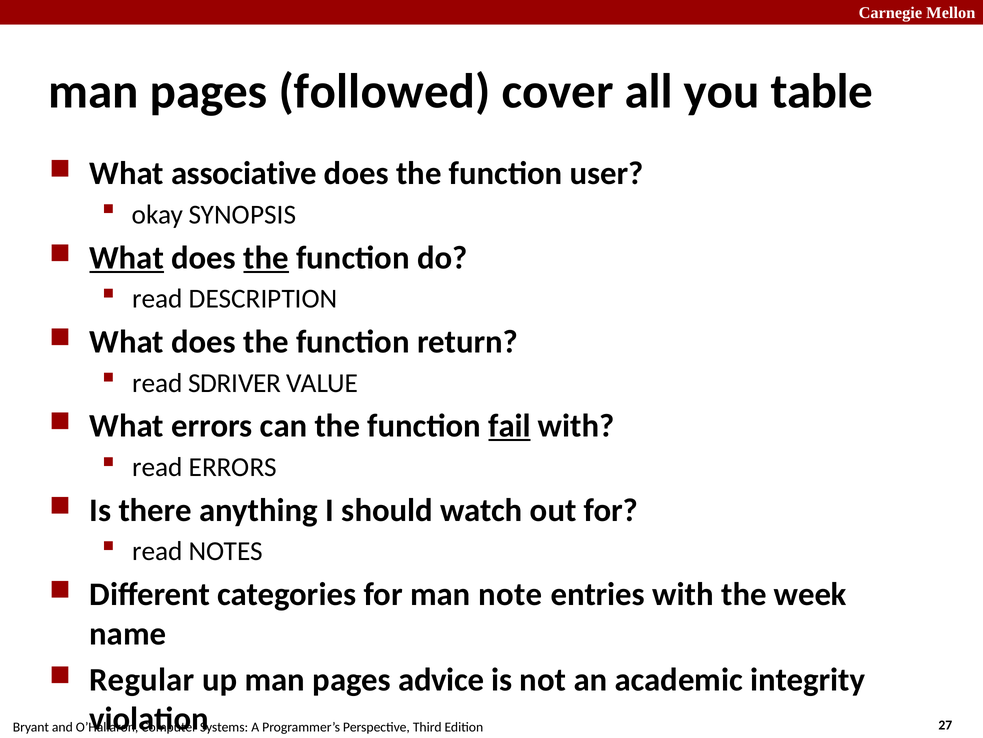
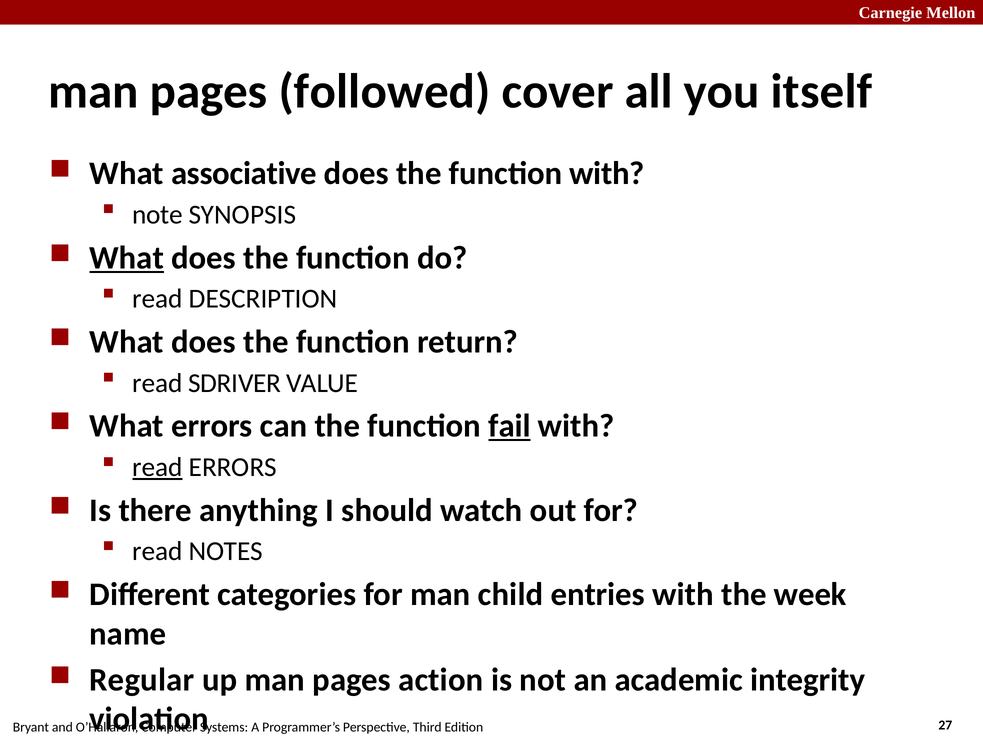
table: table -> itself (822, 91)
function user: user -> with (607, 173)
okay: okay -> note (158, 214)
the underline: present -> none (266, 257)
read underline: none -> present (157, 467)
note: note -> child (511, 594)
advice: advice -> action (441, 679)
